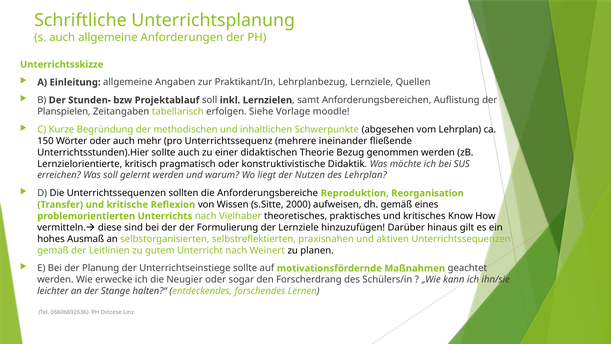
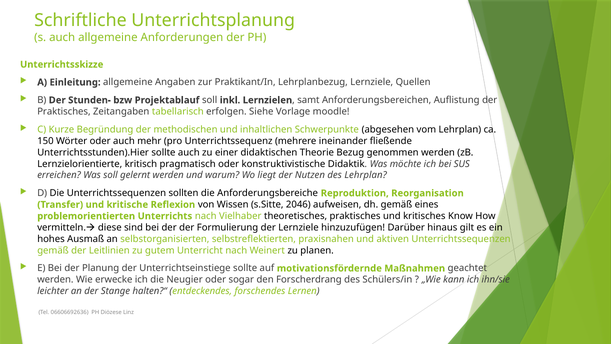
Planspielen: Planspielen -> Praktisches (64, 112)
2000: 2000 -> 2046 (298, 204)
